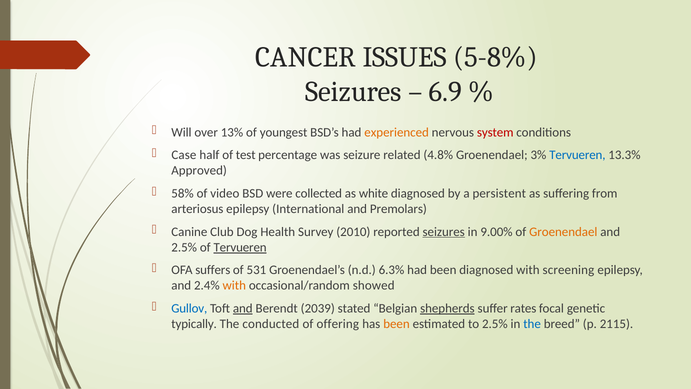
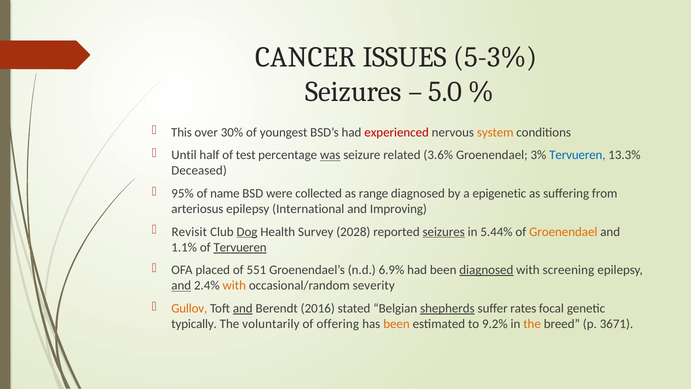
5-8%: 5-8% -> 5-3% (495, 57)
6.9: 6.9 -> 5.0 (445, 92)
Will: Will -> This (181, 132)
13%: 13% -> 30% (232, 132)
experienced colour: orange -> red (397, 132)
system colour: red -> orange (495, 132)
Case: Case -> Until (184, 155)
was underline: none -> present (330, 155)
4.8%: 4.8% -> 3.6% (438, 155)
Approved: Approved -> Deceased (199, 170)
58%: 58% -> 95% (183, 193)
video: video -> name (225, 193)
white: white -> range (374, 193)
persistent: persistent -> epigenetic (499, 193)
Premolars: Premolars -> Improving (398, 209)
Canine: Canine -> Revisit (189, 232)
Dog underline: none -> present (247, 232)
2010: 2010 -> 2028 (353, 232)
9.00%: 9.00% -> 5.44% (496, 232)
2.5%: 2.5% -> 1.1% (184, 247)
suffers: suffers -> placed (213, 270)
531: 531 -> 551 (256, 270)
6.3%: 6.3% -> 6.9% (391, 270)
diagnosed underline: none -> present (486, 270)
and underline: none -> present (181, 285)
showed: showed -> severity (374, 285)
Gullov colour: blue -> orange (189, 308)
2039: 2039 -> 2016 (318, 308)
conducted: conducted -> voluntarily (271, 324)
to 2.5%: 2.5% -> 9.2% (495, 324)
the colour: blue -> orange (532, 324)
2115: 2115 -> 3671 (617, 324)
